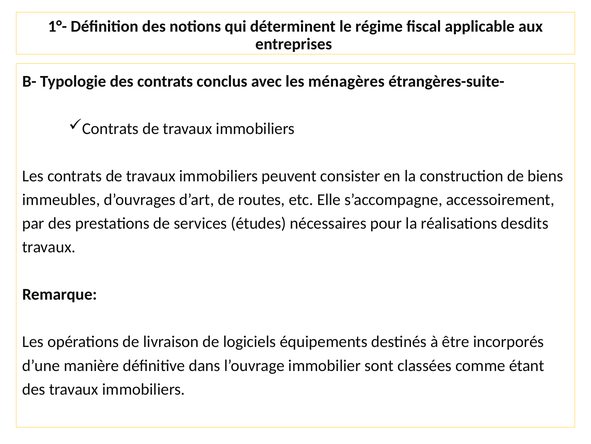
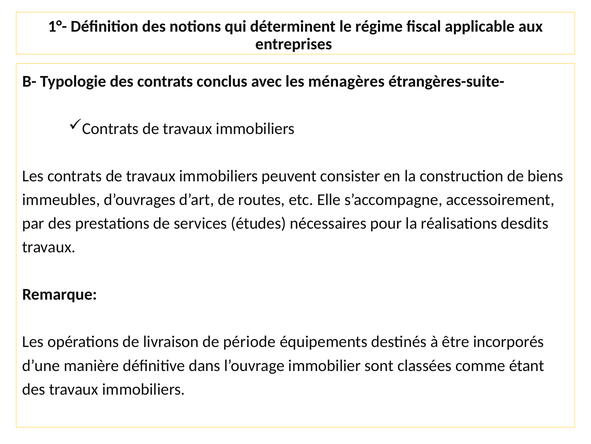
logiciels: logiciels -> période (249, 341)
